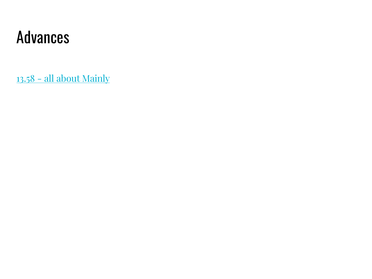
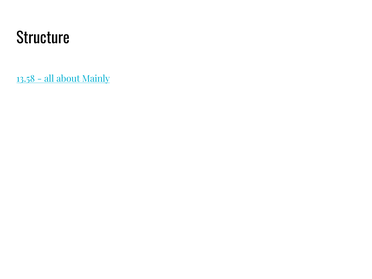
Advances: Advances -> Structure (43, 38)
